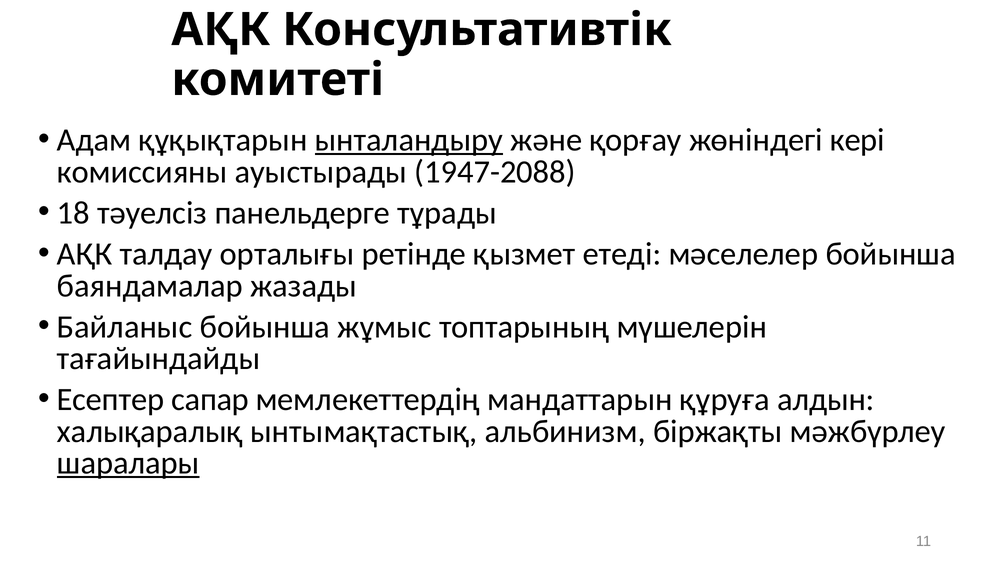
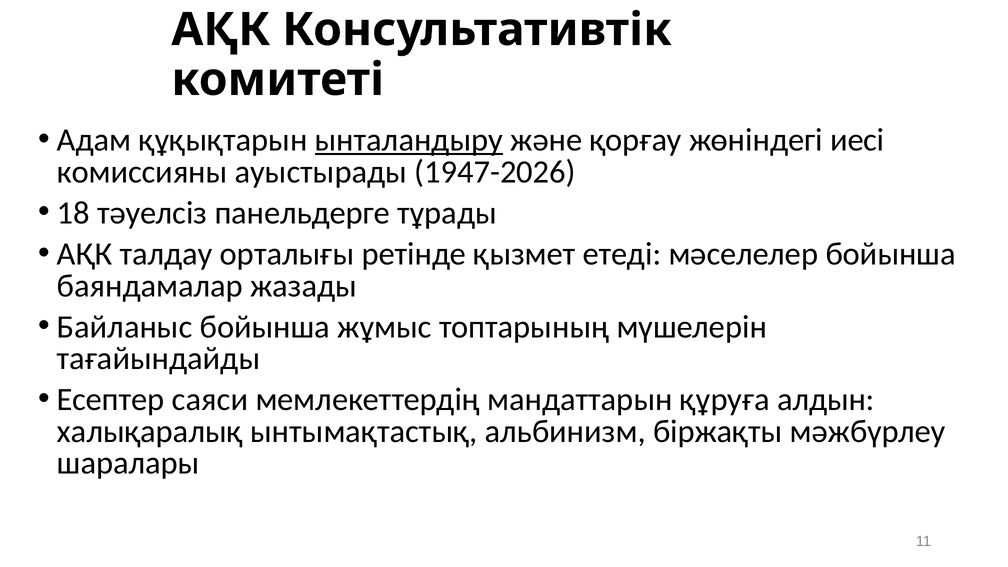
кері: кері -> иесі (857, 140)
1947-2088: 1947-2088 -> 1947-2026 (495, 172)
сапар: сапар -> саяси (210, 400)
шаралары underline: present -> none (128, 463)
